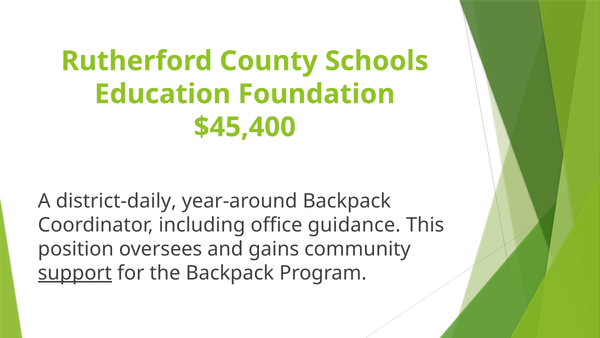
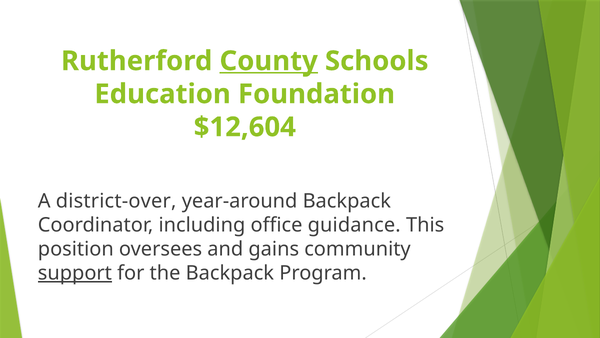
County underline: none -> present (269, 61)
$45,400: $45,400 -> $12,604 (245, 127)
district-daily: district-daily -> district-over (116, 201)
